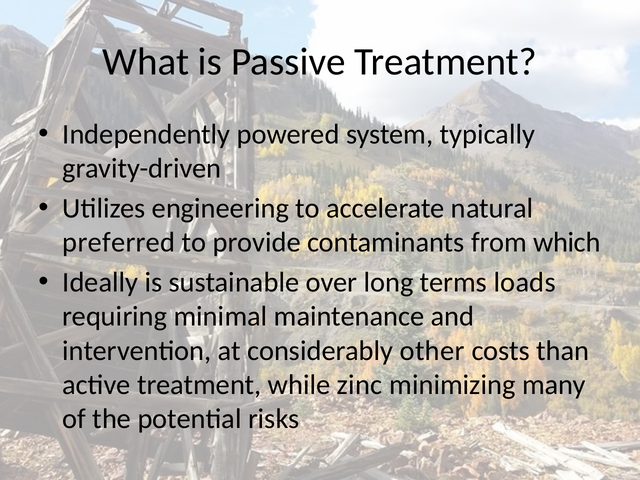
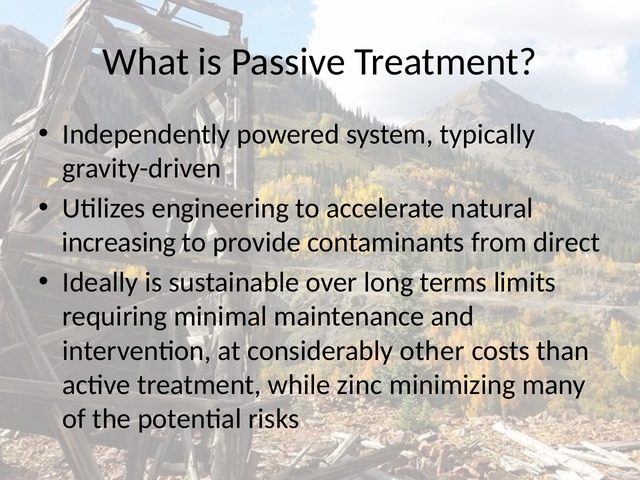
preferred: preferred -> increasing (119, 242)
which: which -> direct (567, 242)
loads: loads -> limits (525, 282)
